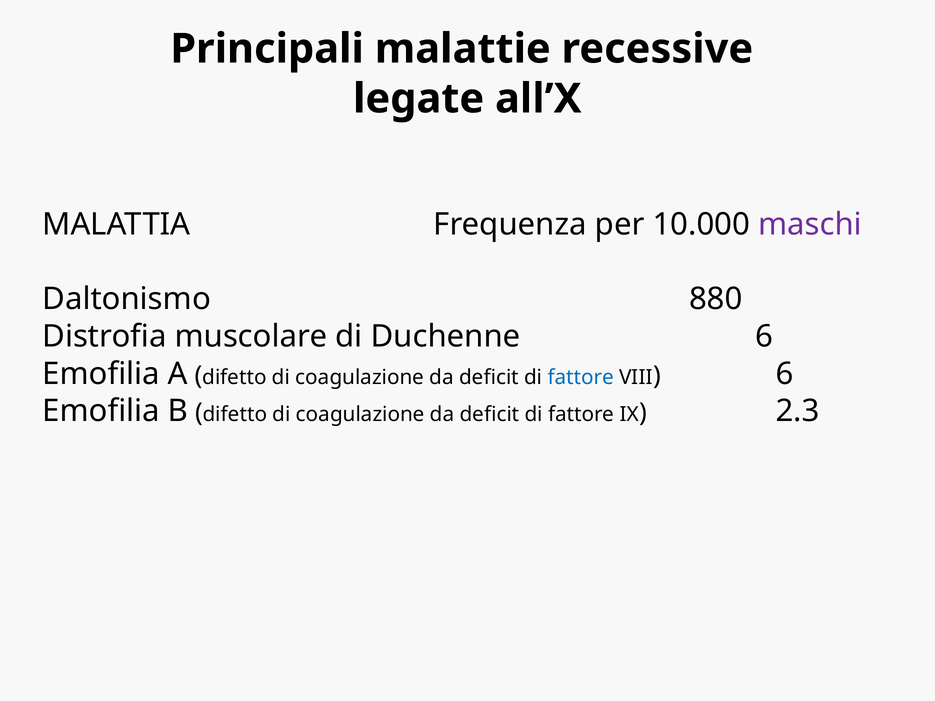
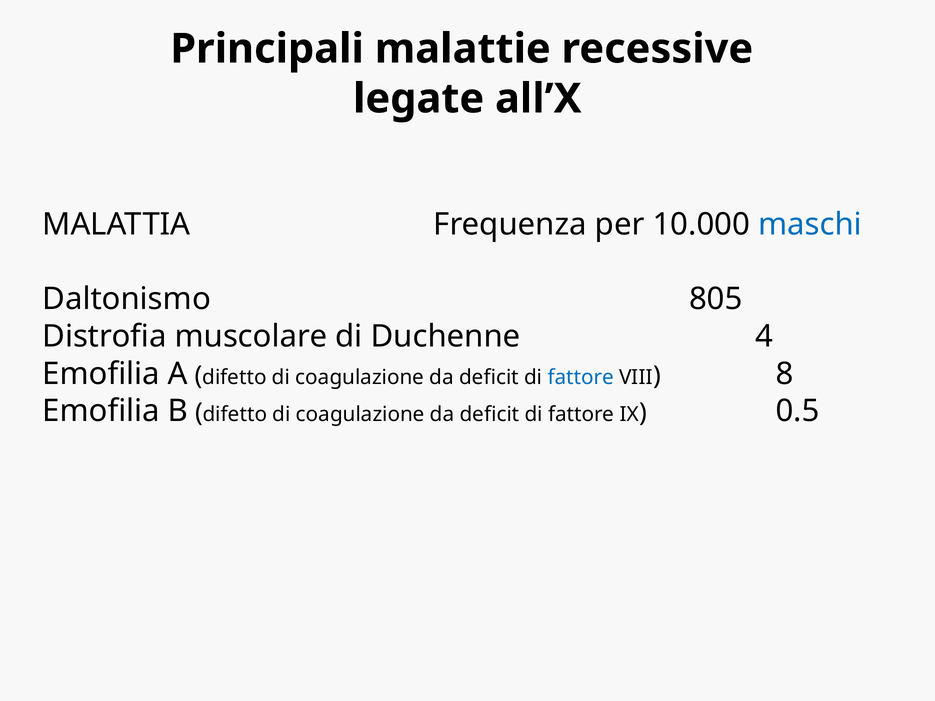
maschi colour: purple -> blue (810, 224)
880: 880 -> 805 (716, 299)
Duchenne 6: 6 -> 4 (764, 337)
6: 6 -> 8 (785, 374)
2.3: 2.3 -> 0.5 (798, 411)
